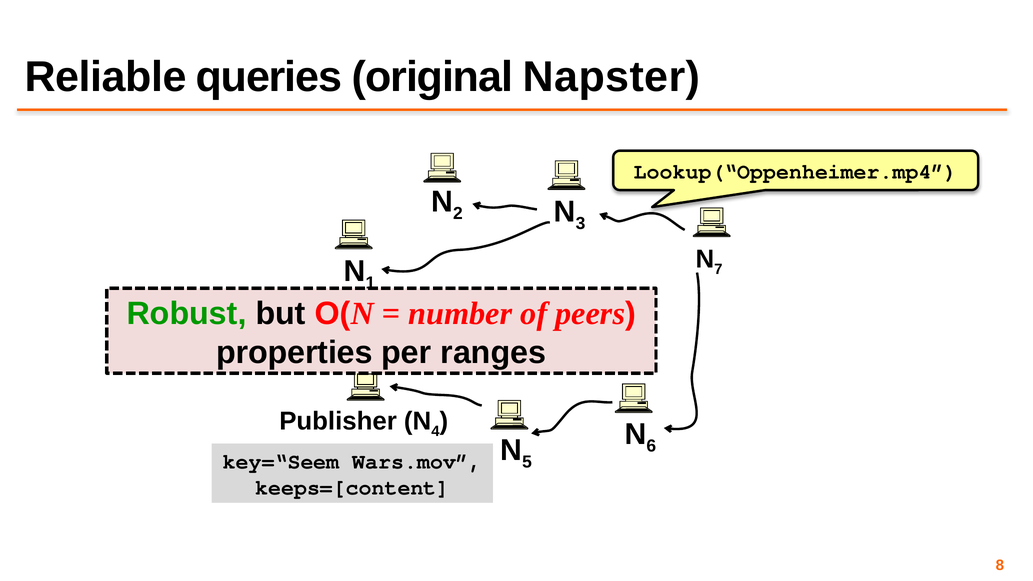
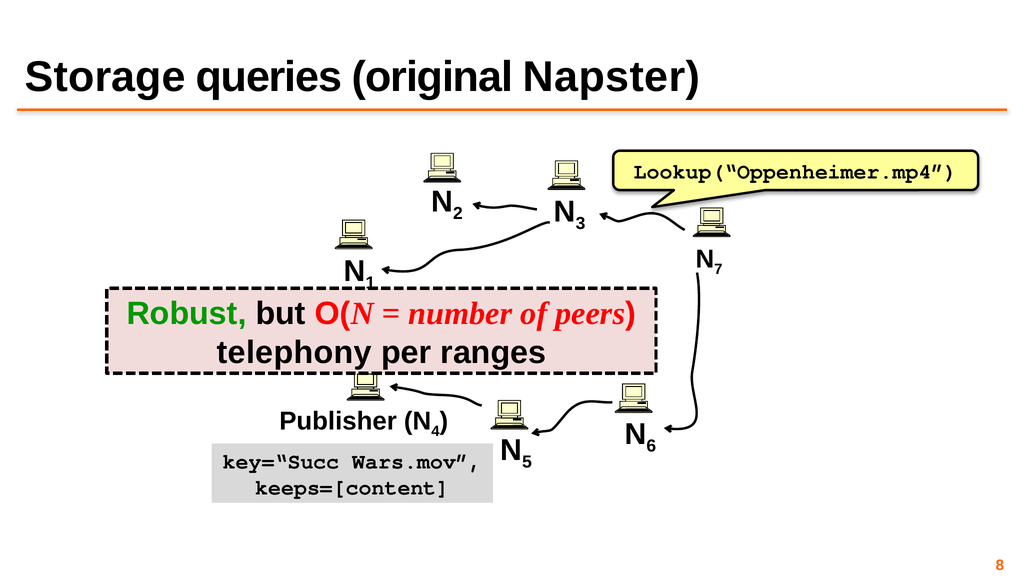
Reliable: Reliable -> Storage (105, 77)
properties: properties -> telephony (294, 353)
key=“Seem: key=“Seem -> key=“Succ (281, 462)
